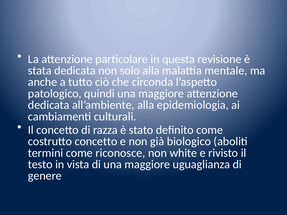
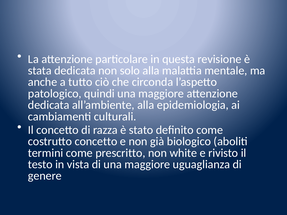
riconosce: riconosce -> prescritto (120, 153)
